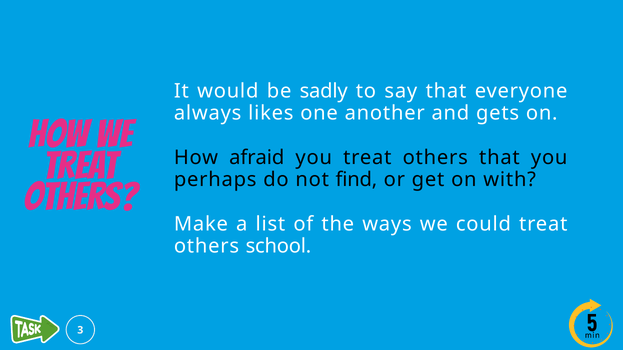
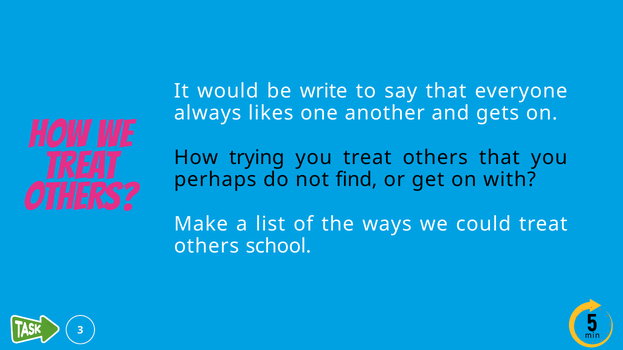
sadly: sadly -> write (324, 91)
afraid: afraid -> trying (257, 158)
